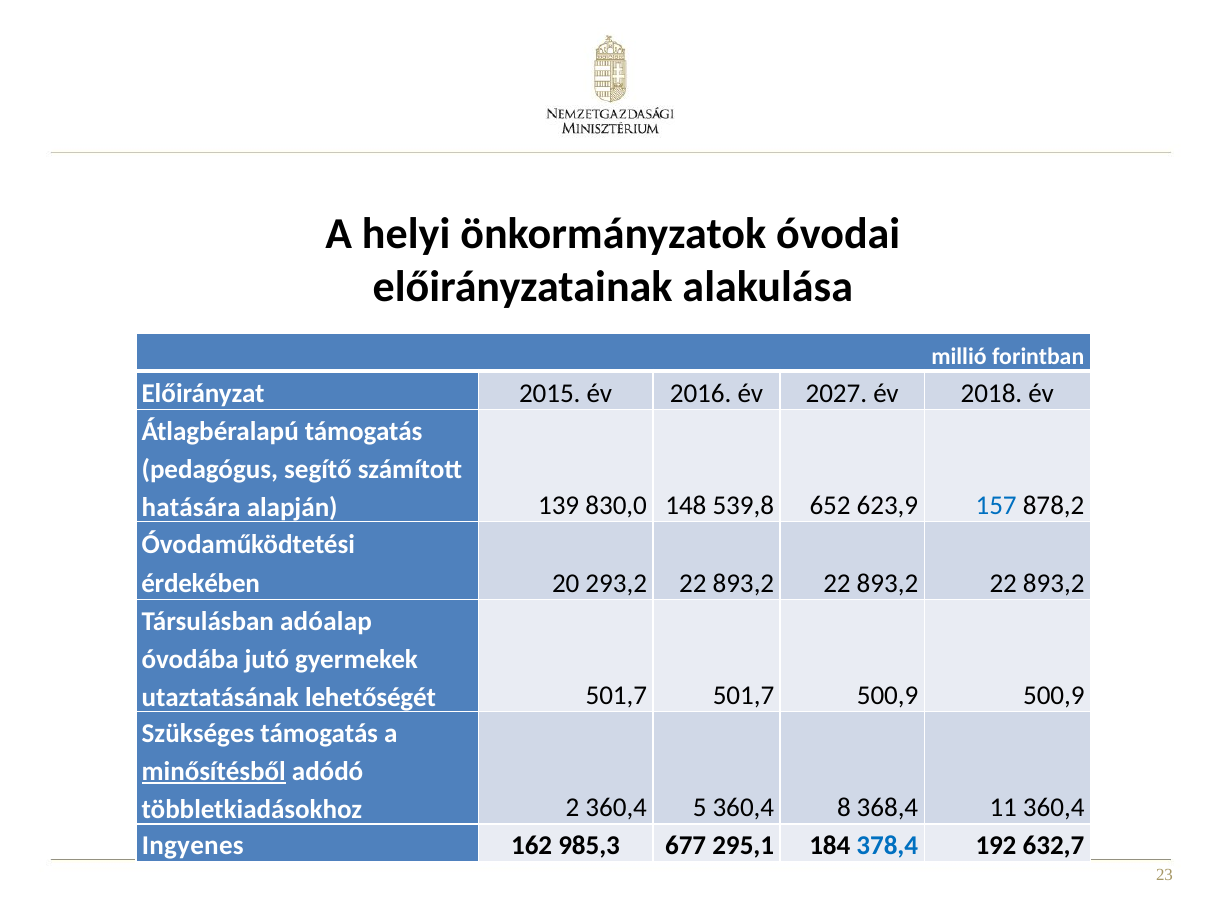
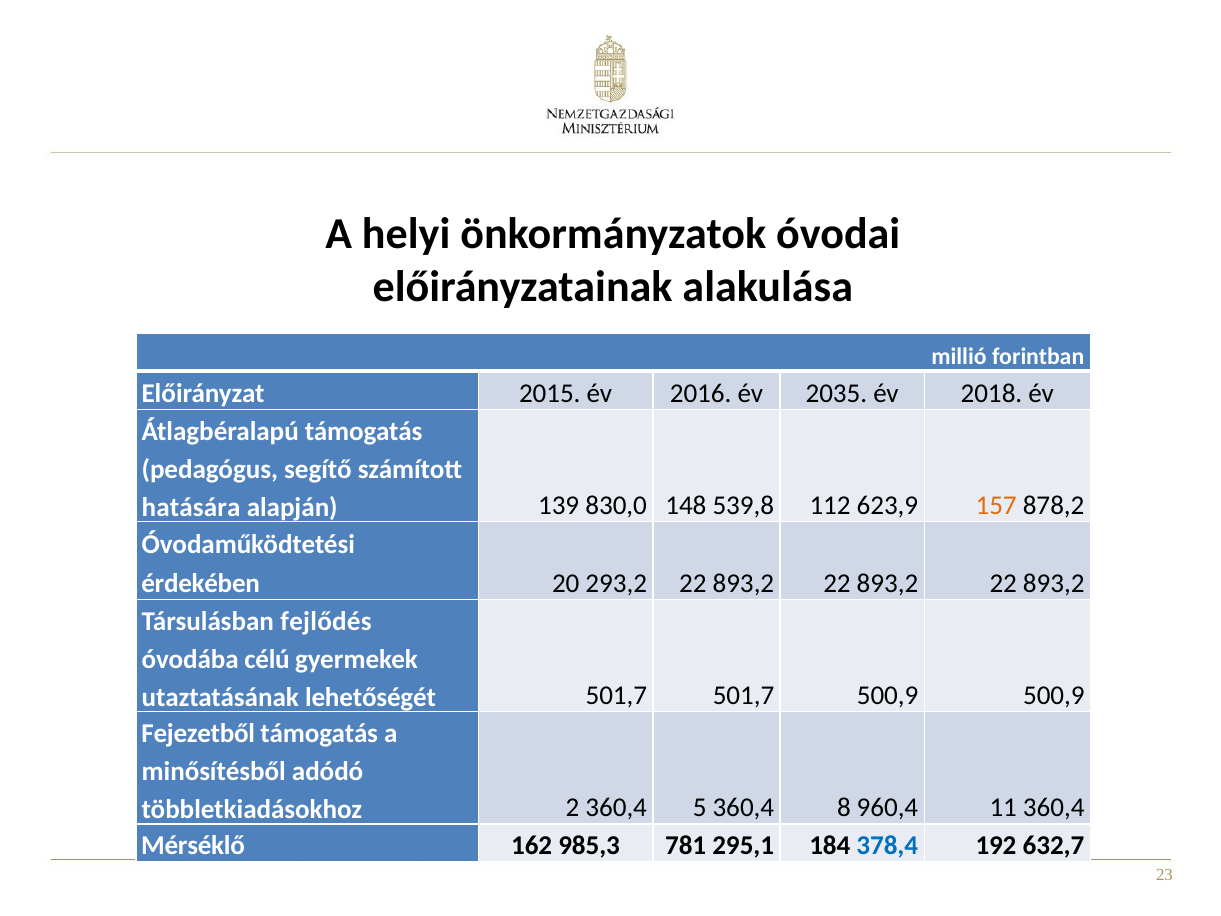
2027: 2027 -> 2035 (836, 393)
652: 652 -> 112 (830, 505)
157 colour: blue -> orange (996, 505)
adóalap: adóalap -> fejlődés (326, 621)
jutó: jutó -> célú (267, 659)
Szükséges: Szükséges -> Fejezetből (198, 733)
minősítésből underline: present -> none (214, 771)
368,4: 368,4 -> 960,4 (887, 807)
Ingyenes: Ingyenes -> Mérséklő (193, 846)
677: 677 -> 781 (686, 846)
